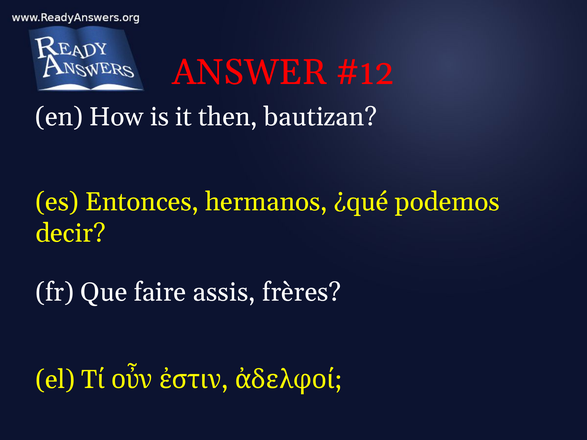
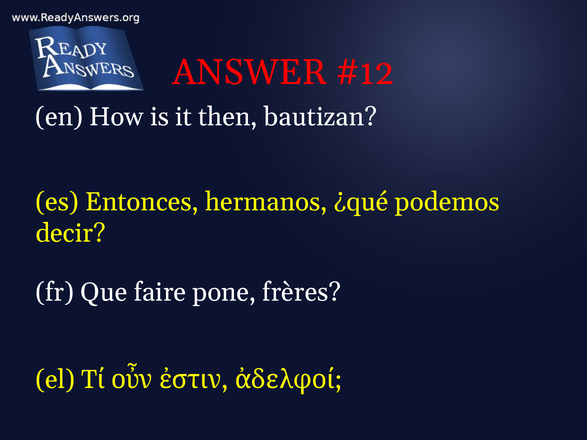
assis: assis -> pone (224, 292)
